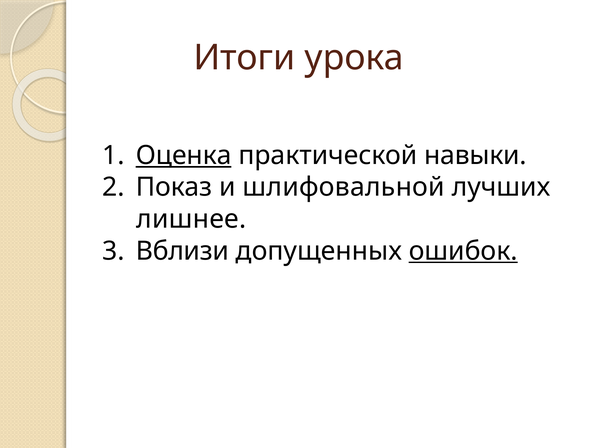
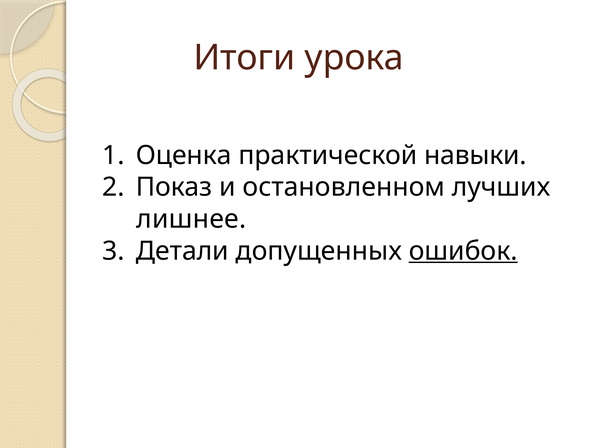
Оценка underline: present -> none (184, 155)
шлифовальной: шлифовальной -> остановленном (344, 187)
Вблизи: Вблизи -> Детали (182, 251)
